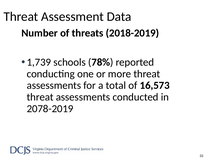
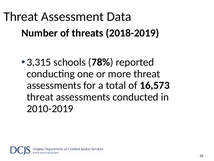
1,739: 1,739 -> 3,315 (39, 62)
2078-2019: 2078-2019 -> 2010-2019 (50, 108)
